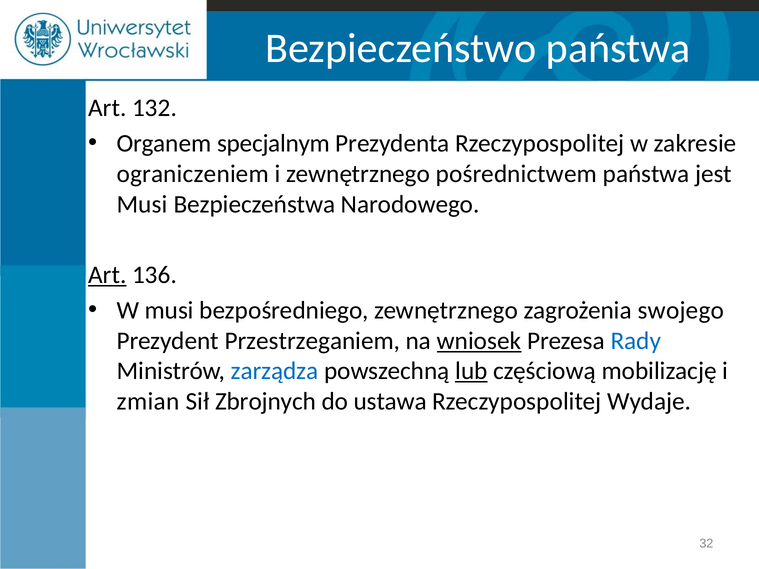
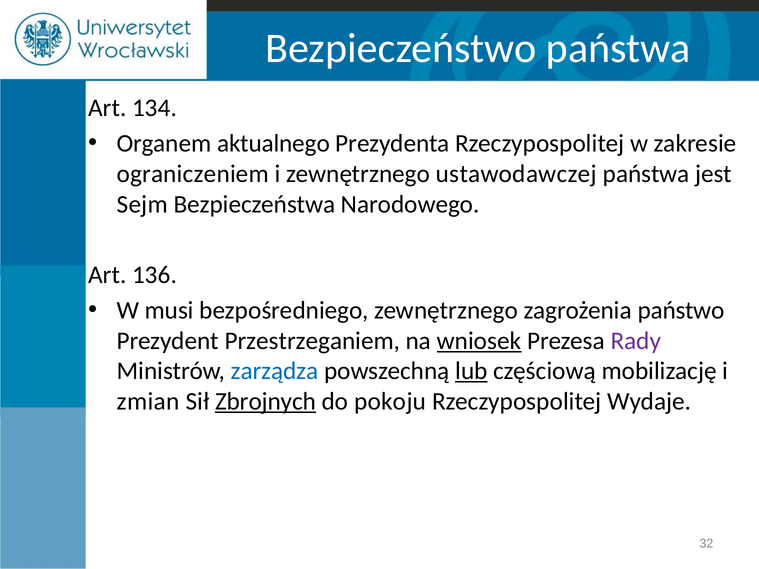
132: 132 -> 134 (155, 108)
specjalnym: specjalnym -> aktualnego (274, 144)
pośrednictwem: pośrednictwem -> ustawodawczej (516, 174)
Musi: Musi -> Sejm (142, 204)
Art underline: present -> none (107, 275)
swojego: swojego -> państwo (681, 310)
Rady colour: blue -> purple (636, 341)
Zbrojnych underline: none -> present (266, 402)
ustawa: ustawa -> pokoju (390, 402)
